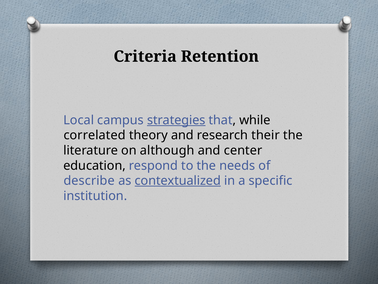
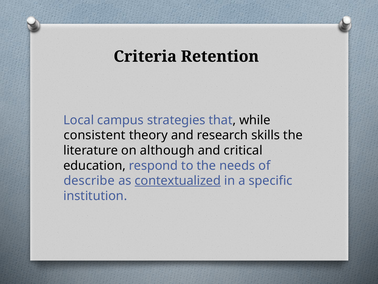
strategies underline: present -> none (176, 120)
correlated: correlated -> consistent (95, 135)
their: their -> skills (266, 135)
center: center -> critical (243, 150)
